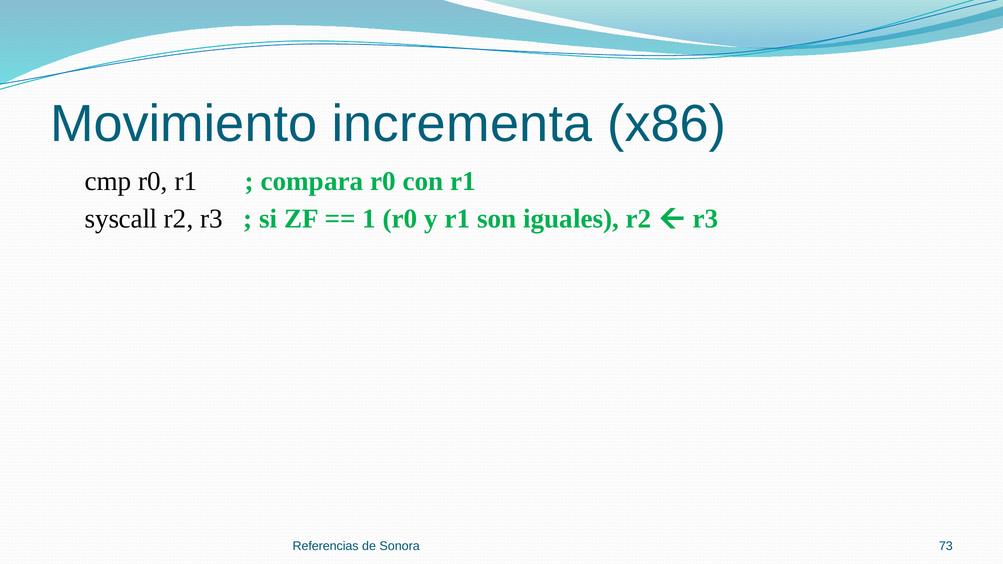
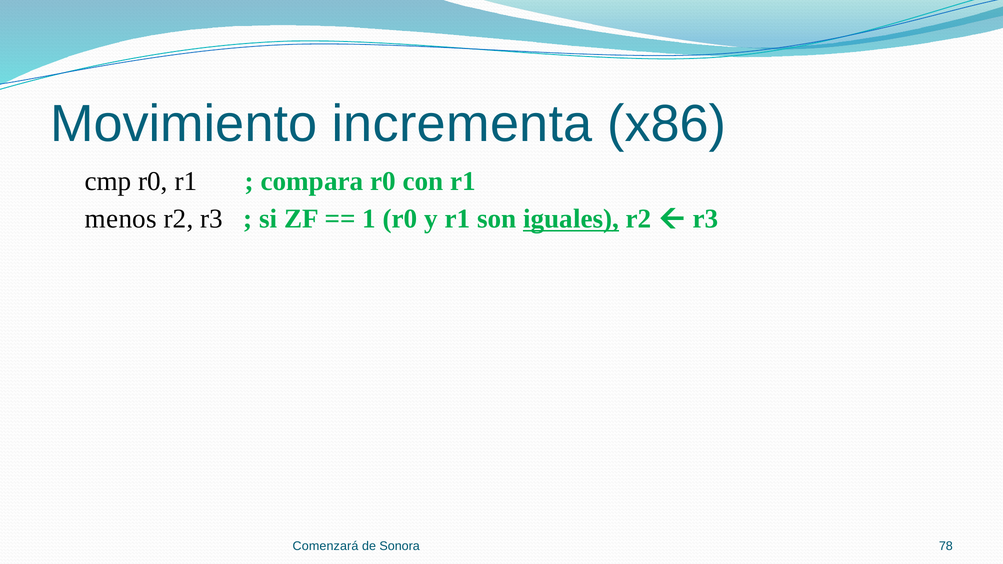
syscall: syscall -> menos (121, 219)
iguales underline: none -> present (571, 219)
Referencias: Referencias -> Comenzará (325, 546)
73: 73 -> 78 (946, 546)
